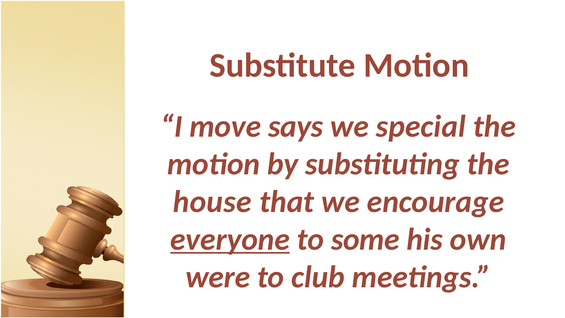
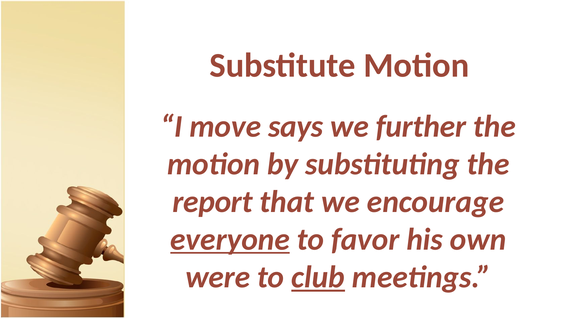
special: special -> further (421, 126)
house: house -> report (213, 202)
some: some -> favor (365, 239)
club underline: none -> present (318, 277)
